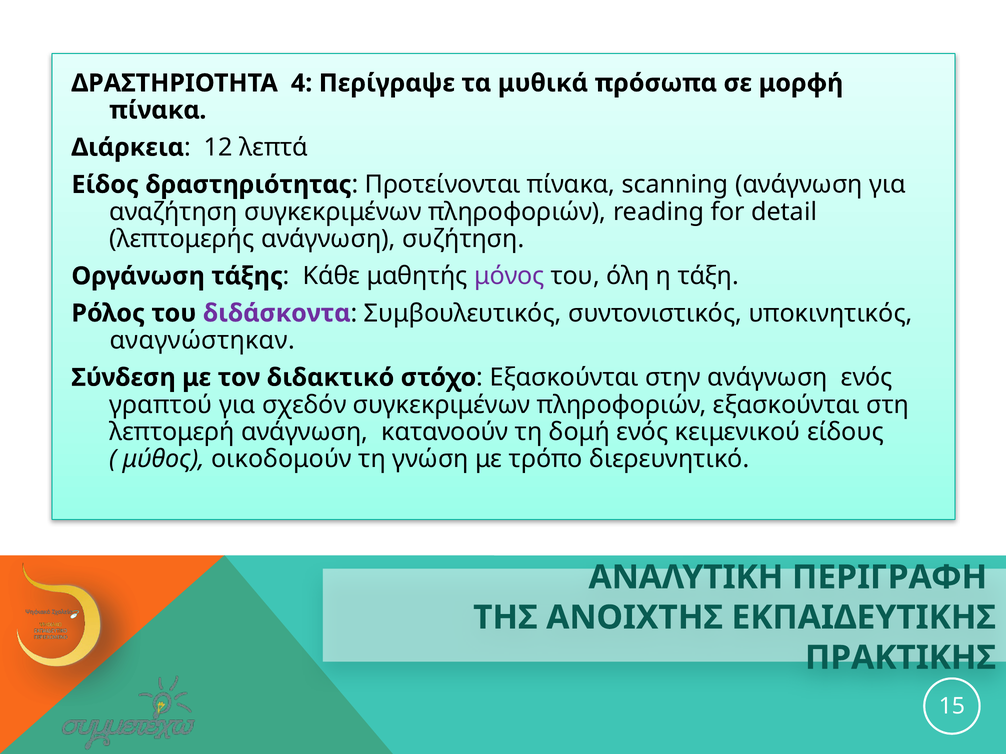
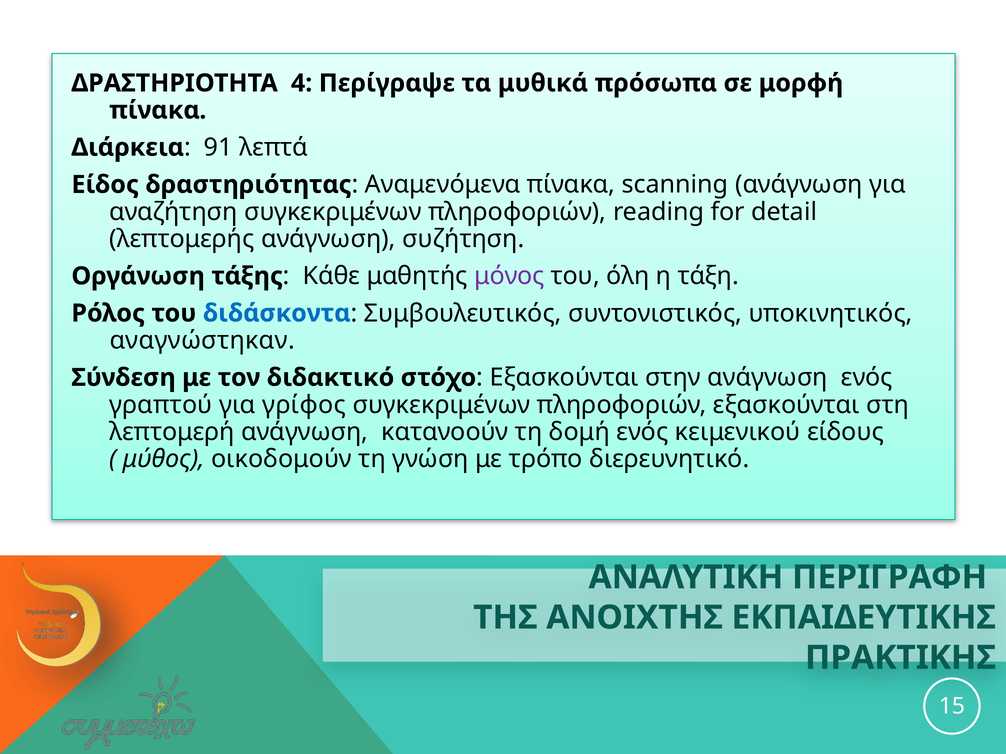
12: 12 -> 91 (218, 148)
Προτείνονται: Προτείνονται -> Αναμενόμενα (443, 185)
διδάσκοντα colour: purple -> blue (277, 313)
σχεδόν: σχεδόν -> γρίφος (304, 405)
